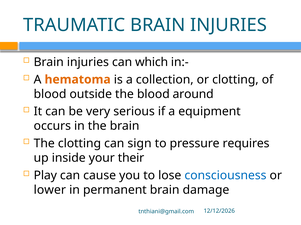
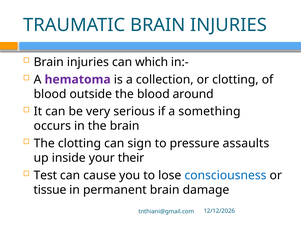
hematoma colour: orange -> purple (78, 80)
equipment: equipment -> something (209, 112)
requires: requires -> assaults (246, 144)
Play: Play -> Test (45, 176)
lower: lower -> tissue (50, 190)
